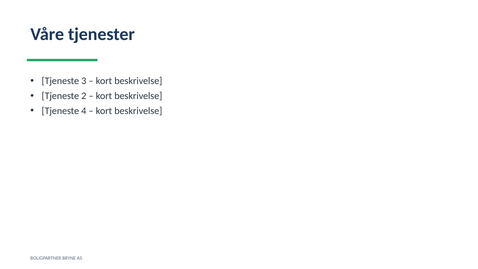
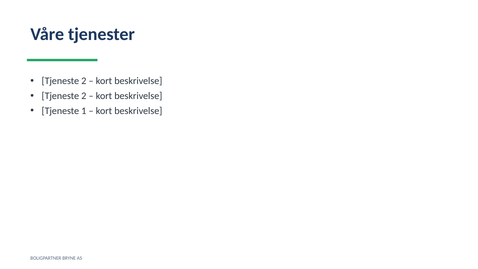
3: 3 -> 2 (84, 81)
4: 4 -> 1 (84, 111)
